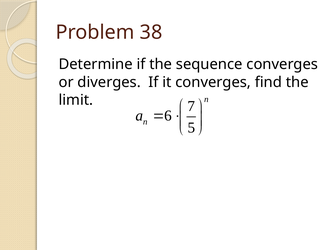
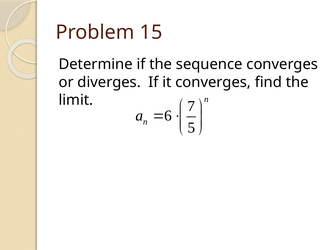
38: 38 -> 15 (151, 32)
